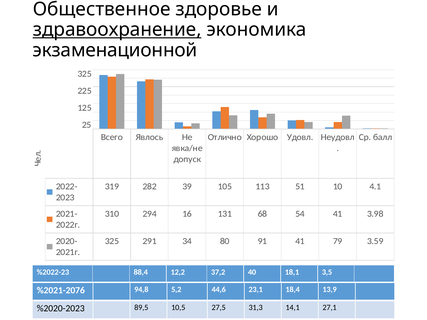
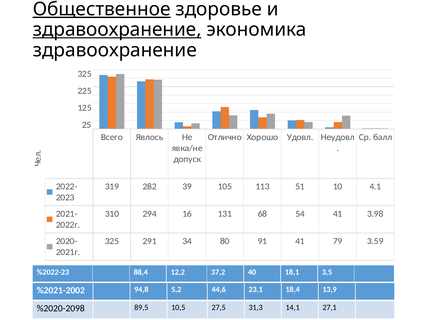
Общественное underline: none -> present (102, 9)
экзаменационной: экзаменационной -> здравоохранение (115, 50)
%2021-2076: %2021-2076 -> %2021-2002 (61, 291)
%2020-2023: %2020-2023 -> %2020-2098 (61, 309)
